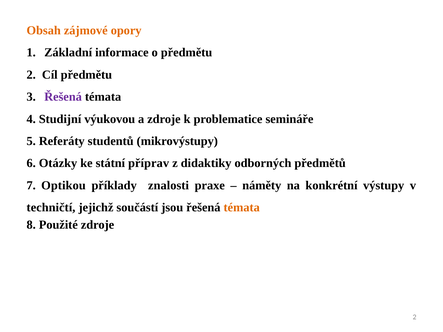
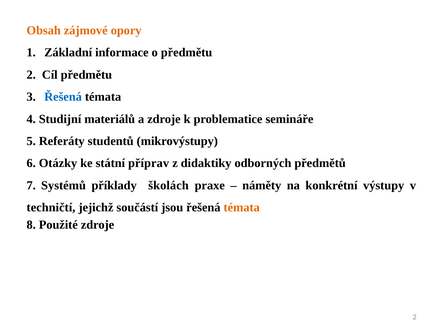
Řešená colour: purple -> blue (63, 97)
výukovou: výukovou -> materiálů (110, 119)
Optikou: Optikou -> Systémů (64, 186)
znalosti: znalosti -> školách (168, 186)
